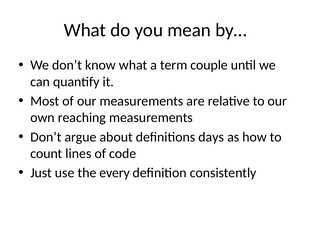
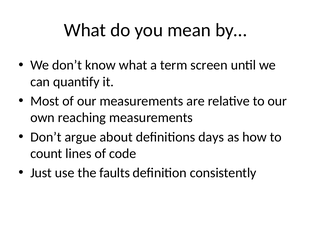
couple: couple -> screen (209, 65)
every: every -> faults (115, 173)
